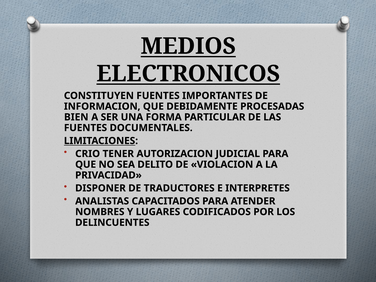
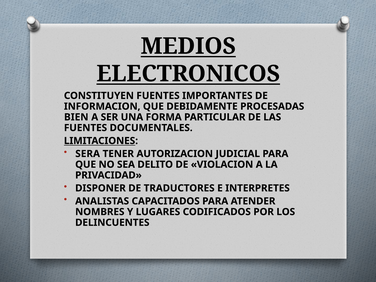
CRIO: CRIO -> SERA (88, 154)
